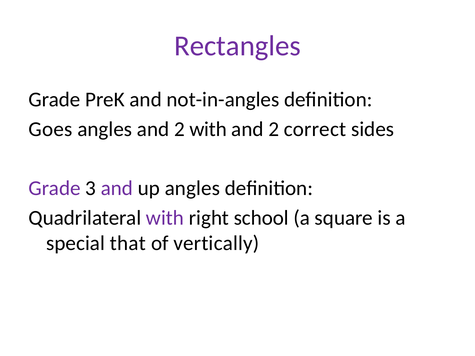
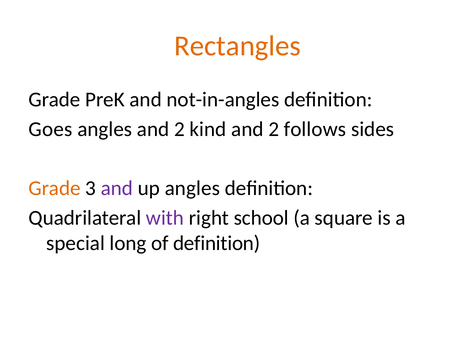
Rectangles colour: purple -> orange (237, 46)
2 with: with -> kind (208, 129)
correct: correct -> follows (315, 129)
Grade colour: purple -> orange (55, 188)
that: that -> long (128, 243)
of vertically: vertically -> definition (217, 243)
